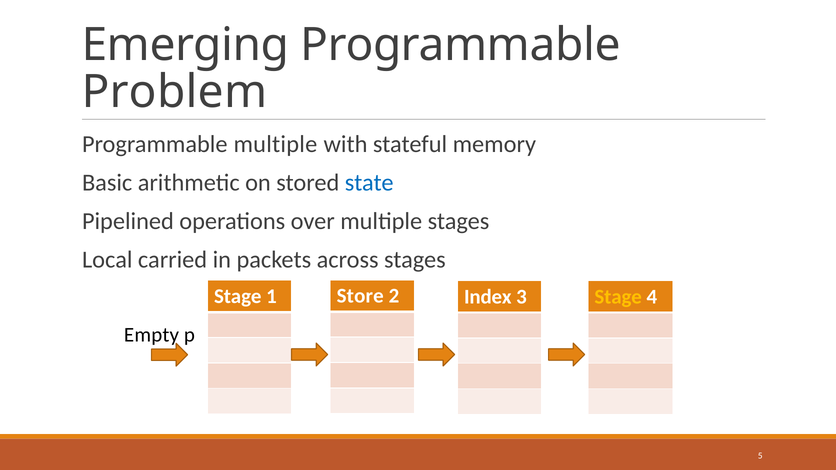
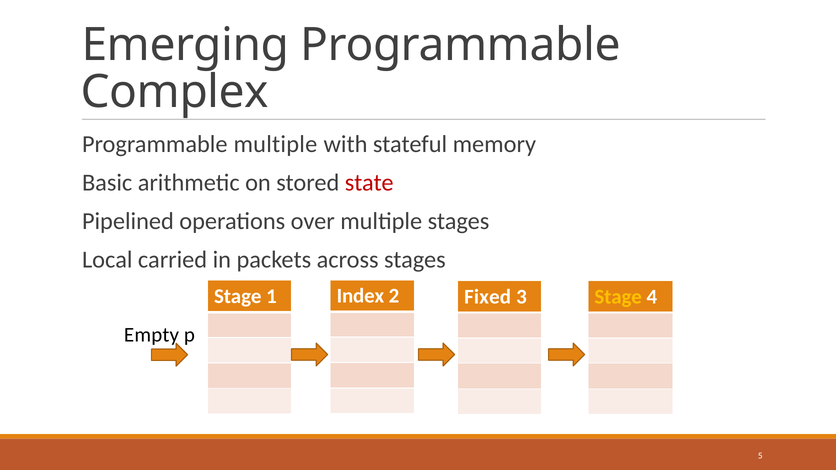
Problem: Problem -> Complex (175, 92)
state colour: blue -> red (369, 183)
Store: Store -> Index (360, 296)
Index: Index -> Fixed (488, 297)
